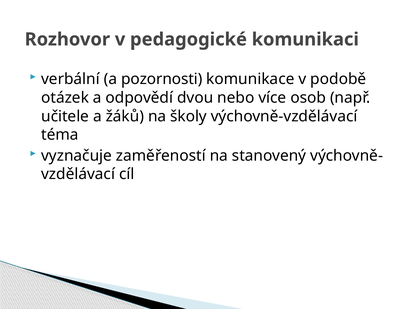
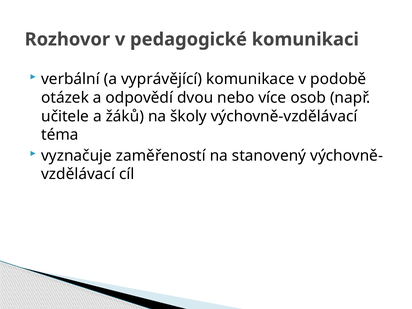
pozornosti: pozornosti -> vyprávějící (162, 79)
